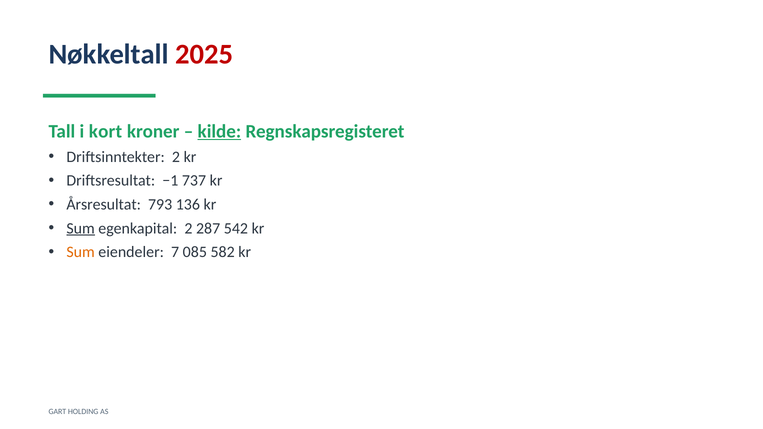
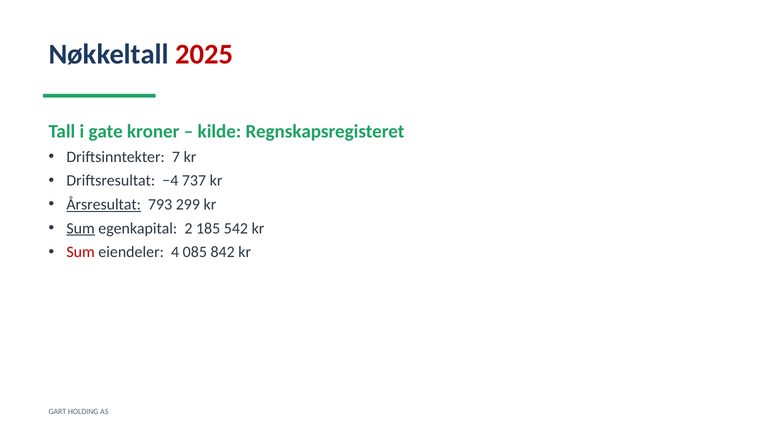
kort: kort -> gate (106, 131)
kilde underline: present -> none (219, 131)
Driftsinntekter 2: 2 -> 7 (176, 157)
−1: −1 -> −4 (170, 181)
Årsresultat underline: none -> present (104, 205)
136: 136 -> 299 (188, 205)
287: 287 -> 185 (208, 228)
Sum colour: orange -> red (81, 252)
7: 7 -> 4 (175, 252)
582: 582 -> 842 (223, 252)
